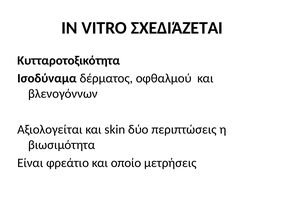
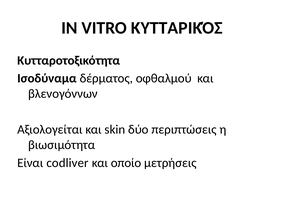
ΣΧΕΔΙΆΖΕΤΑΙ: ΣΧΕΔΙΆΖΕΤΑΙ -> ΚΥΤΤΑΡΙΚΌΣ (177, 28)
φρεάτιο: φρεάτιο -> codliver (68, 163)
